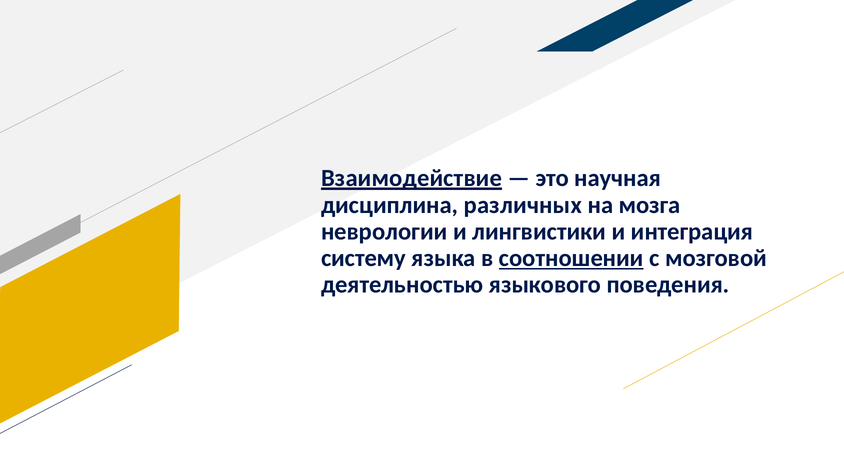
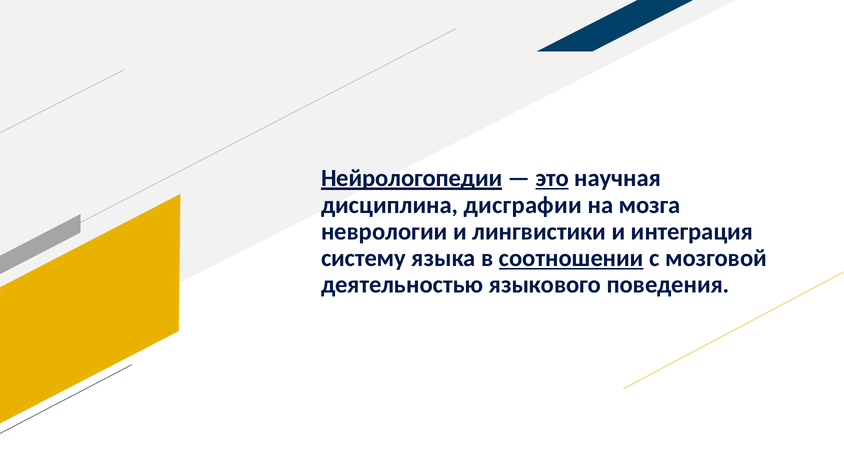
Взаимодействие: Взаимодействие -> Нейрологопедии (412, 178)
это underline: none -> present (552, 178)
различных: различных -> дисграфии (523, 205)
